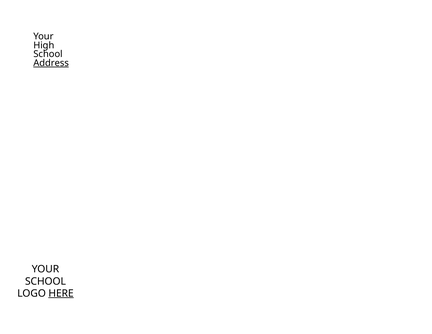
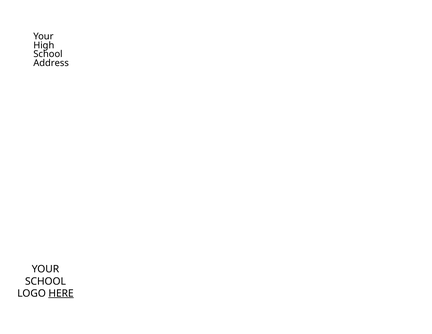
Address underline: present -> none (51, 63)
